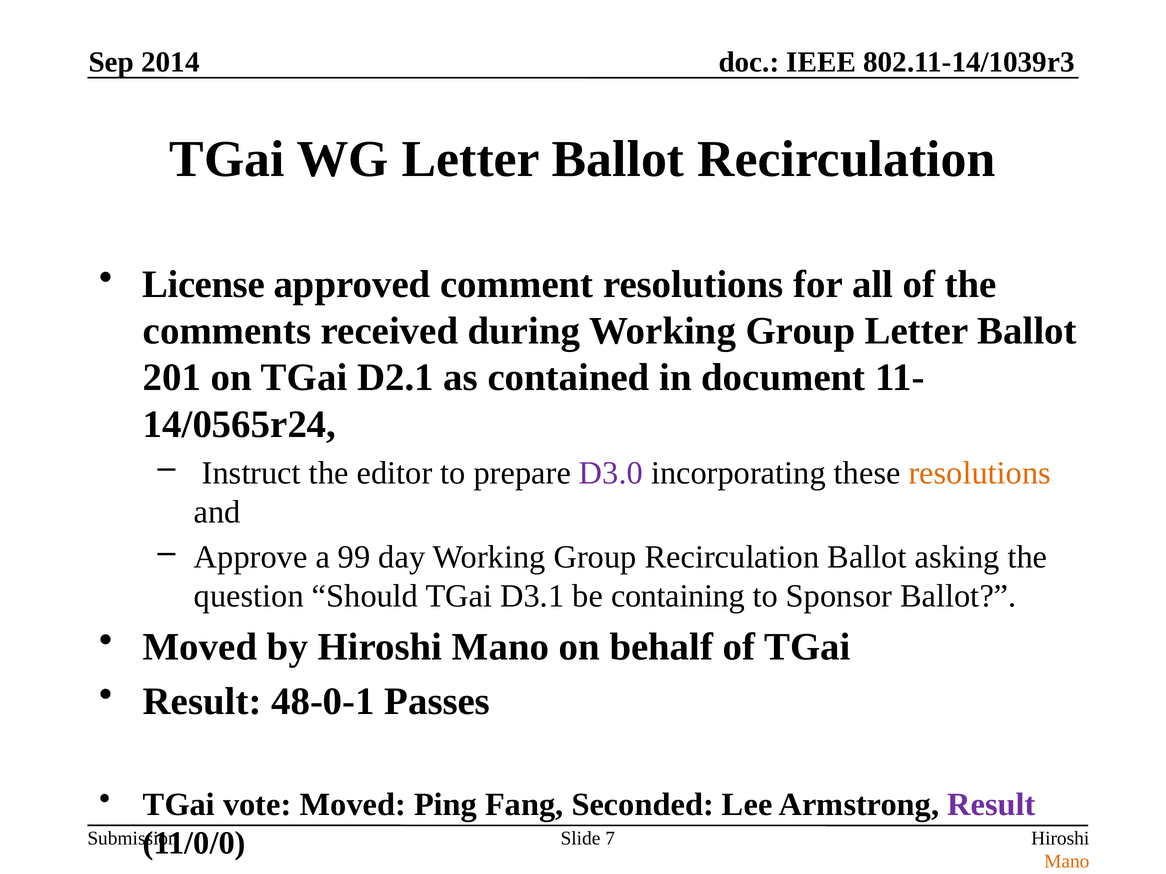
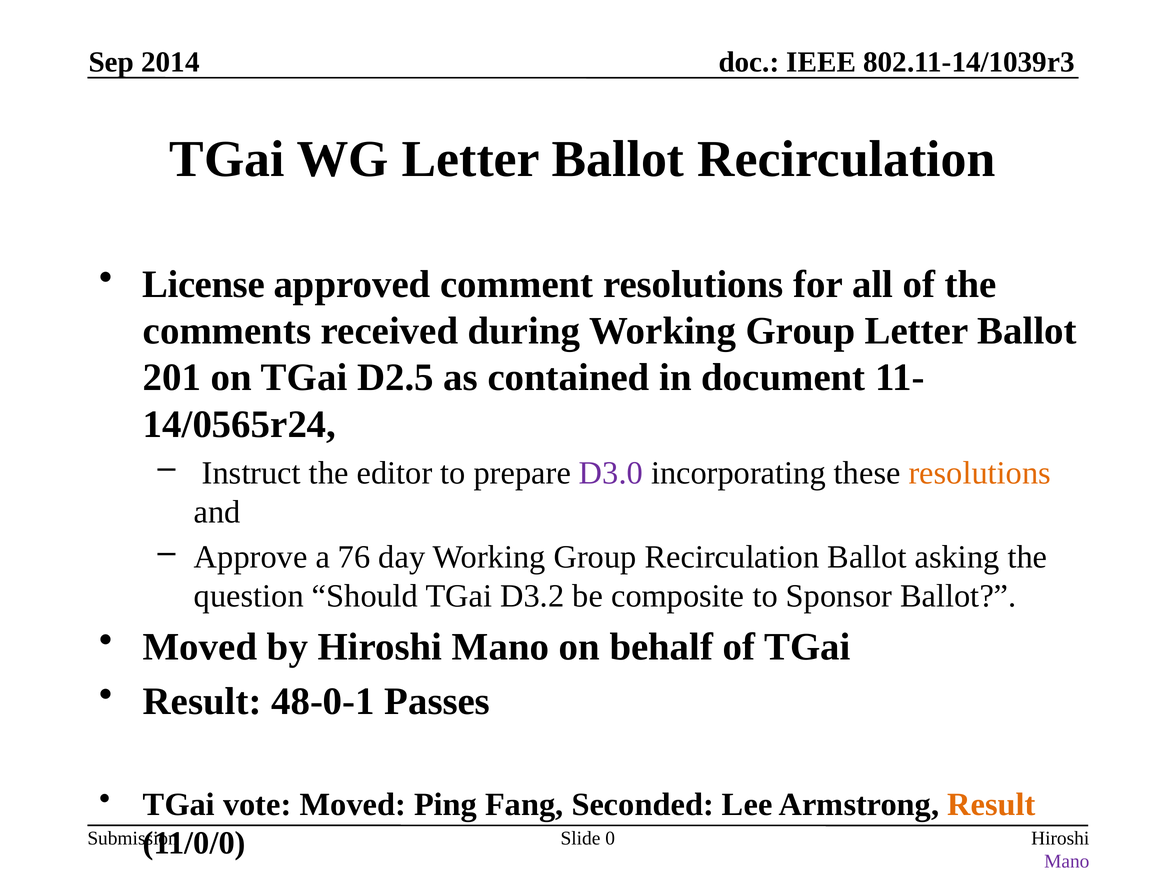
D2.1: D2.1 -> D2.5 (395, 378)
99: 99 -> 76 (354, 557)
D3.1: D3.1 -> D3.2 (532, 596)
containing: containing -> composite (678, 596)
Result colour: purple -> orange (992, 805)
7: 7 -> 0 (610, 839)
Mano colour: orange -> purple (1067, 862)
